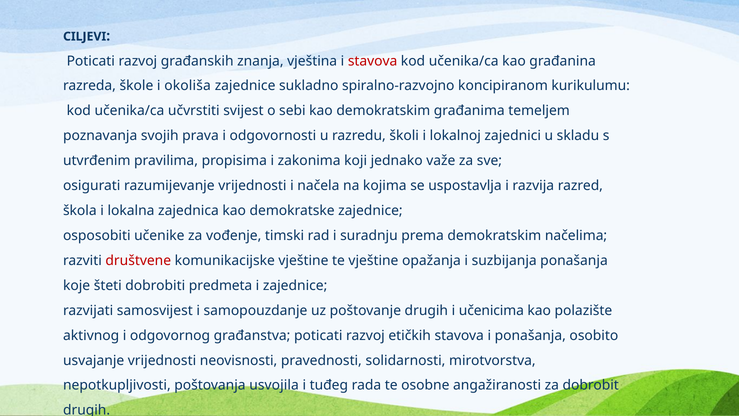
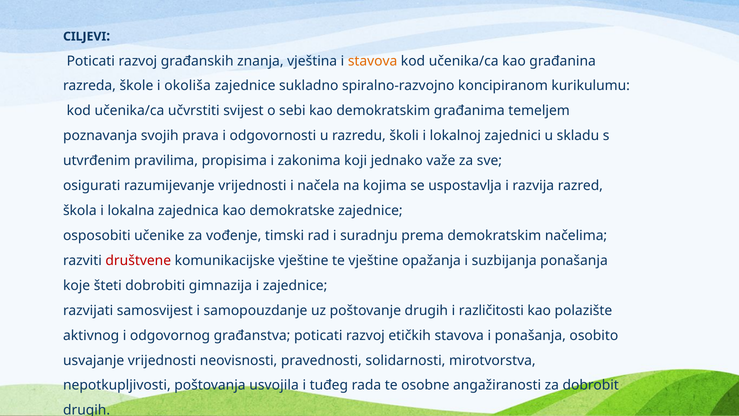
stavova colour: red -> orange (373, 61)
predmeta: predmeta -> gimnazija (220, 285)
učenicima: učenicima -> različitosti (491, 310)
